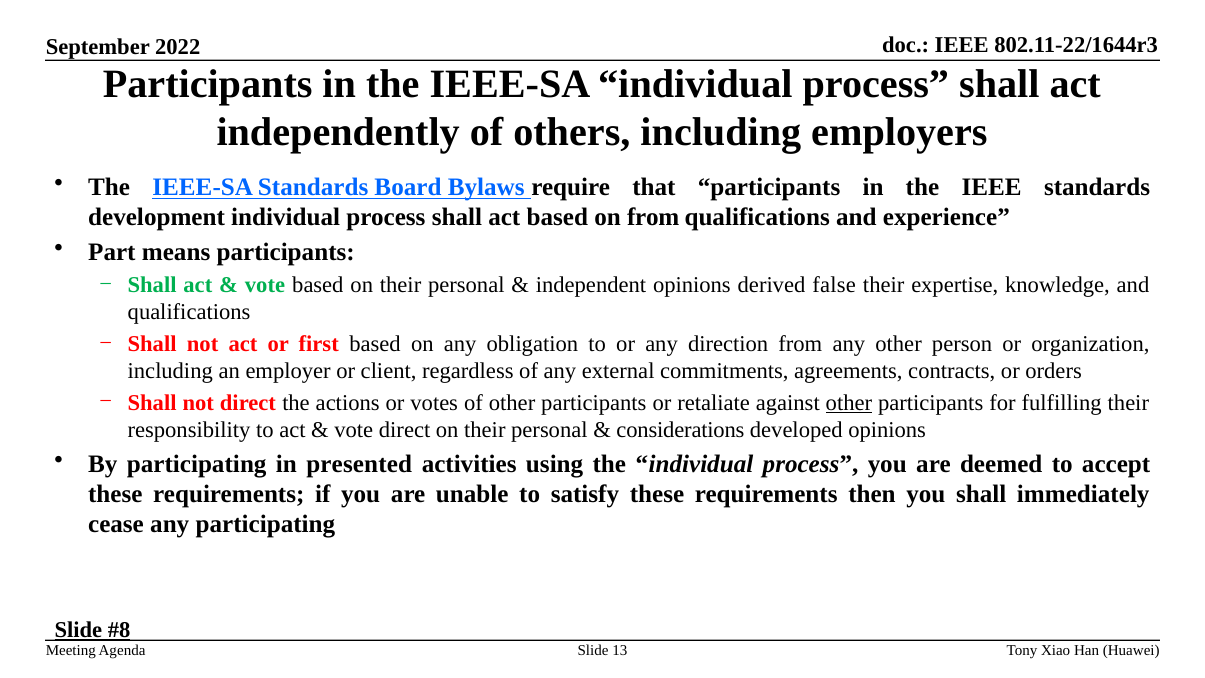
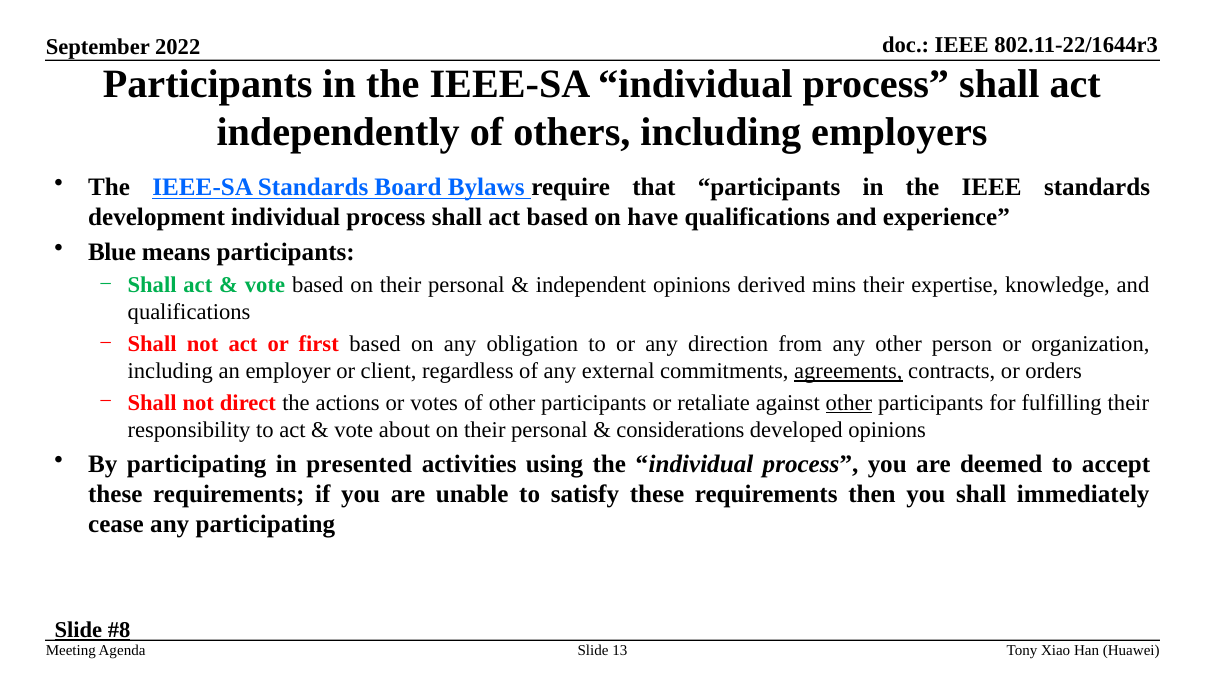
on from: from -> have (653, 217)
Part: Part -> Blue (112, 252)
false: false -> mins (834, 285)
agreements underline: none -> present (848, 371)
vote direct: direct -> about (405, 430)
